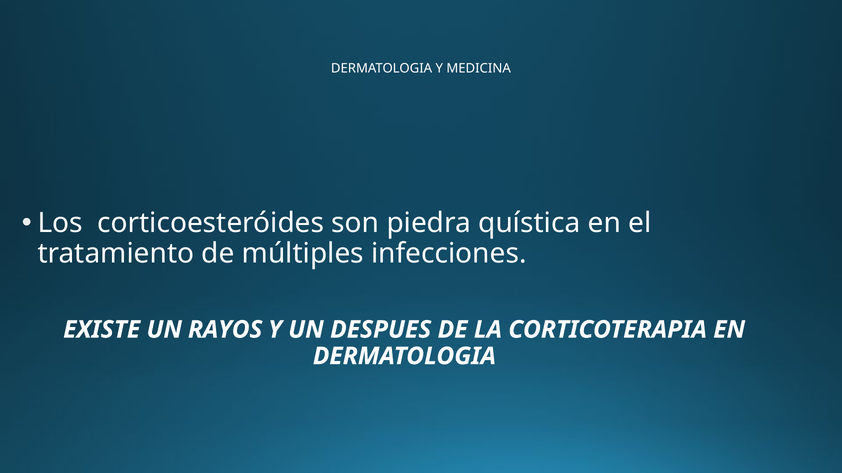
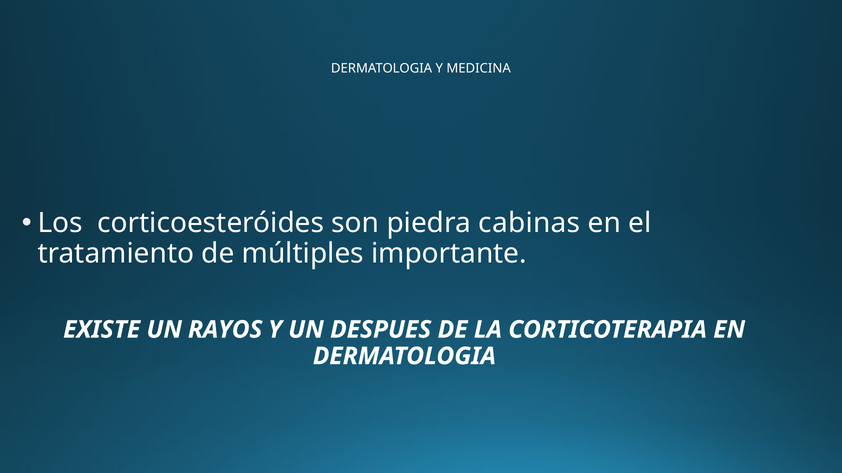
quística: quística -> cabinas (529, 223)
infecciones: infecciones -> importante (449, 254)
